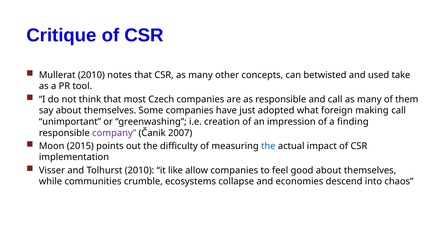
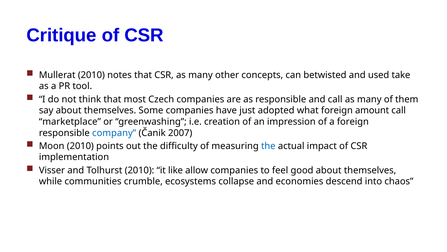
making: making -> amount (372, 110)
unimportant: unimportant -> marketplace (70, 121)
a finding: finding -> foreign (353, 121)
company colour: purple -> blue (114, 133)
Moon 2015: 2015 -> 2010 (80, 146)
